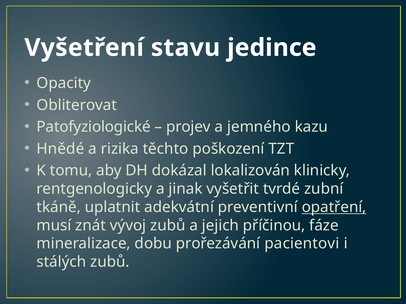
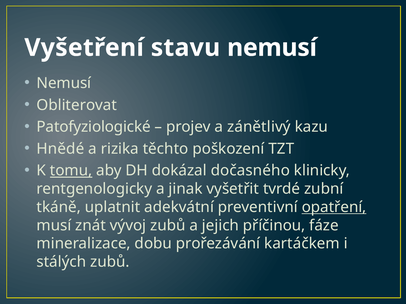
stavu jedince: jedince -> nemusí (272, 48)
Opacity: Opacity -> Nemusí (64, 83)
jemného: jemného -> zánětlivý (259, 127)
tomu underline: none -> present (71, 171)
lokalizován: lokalizován -> dočasného (250, 171)
pacientovi: pacientovi -> kartáčkem (302, 244)
